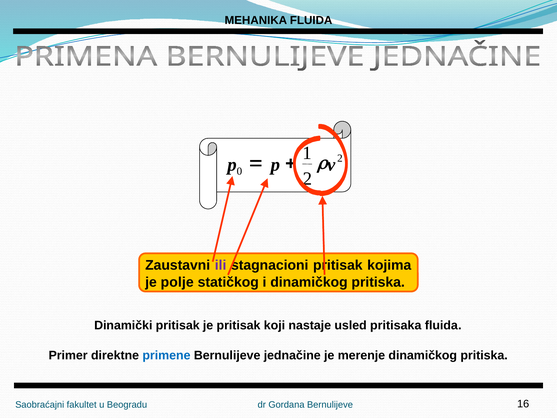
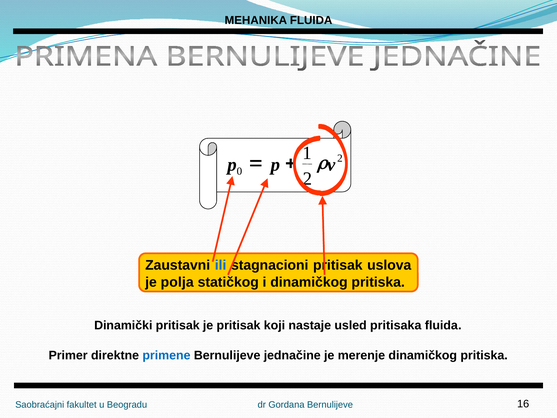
ili colour: purple -> blue (221, 265)
kojima: kojima -> uslova (389, 265)
polje: polje -> polja (177, 282)
